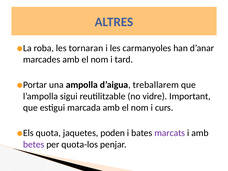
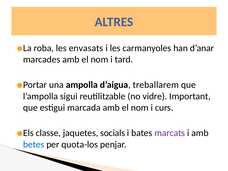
tornaran: tornaran -> envasats (86, 48)
quota: quota -> classe (48, 133)
poden: poden -> socials (113, 133)
betes colour: purple -> blue (34, 144)
